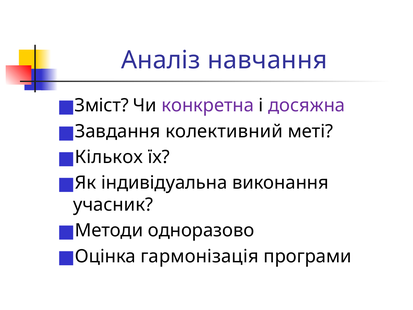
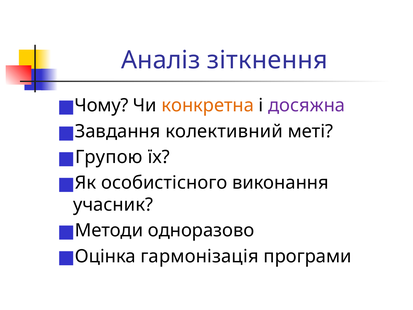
навчання: навчання -> зіткнення (267, 60)
Зміст: Зміст -> Чому (102, 106)
конкретна colour: purple -> orange (208, 106)
Кількох: Кількох -> Групою (109, 157)
індивідуальна: індивідуальна -> особистісного (164, 183)
